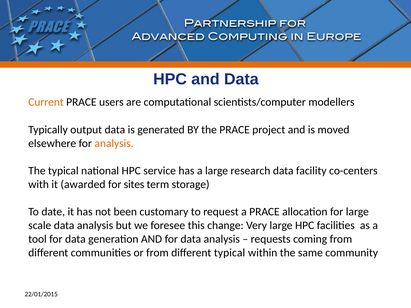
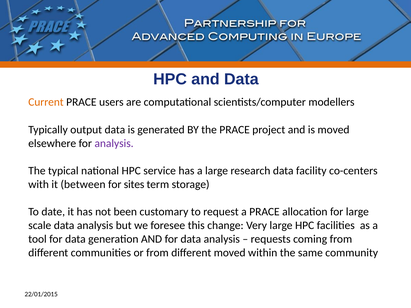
analysis colour: orange -> purple (114, 143)
awarded: awarded -> between (83, 185)
different typical: typical -> moved (230, 253)
